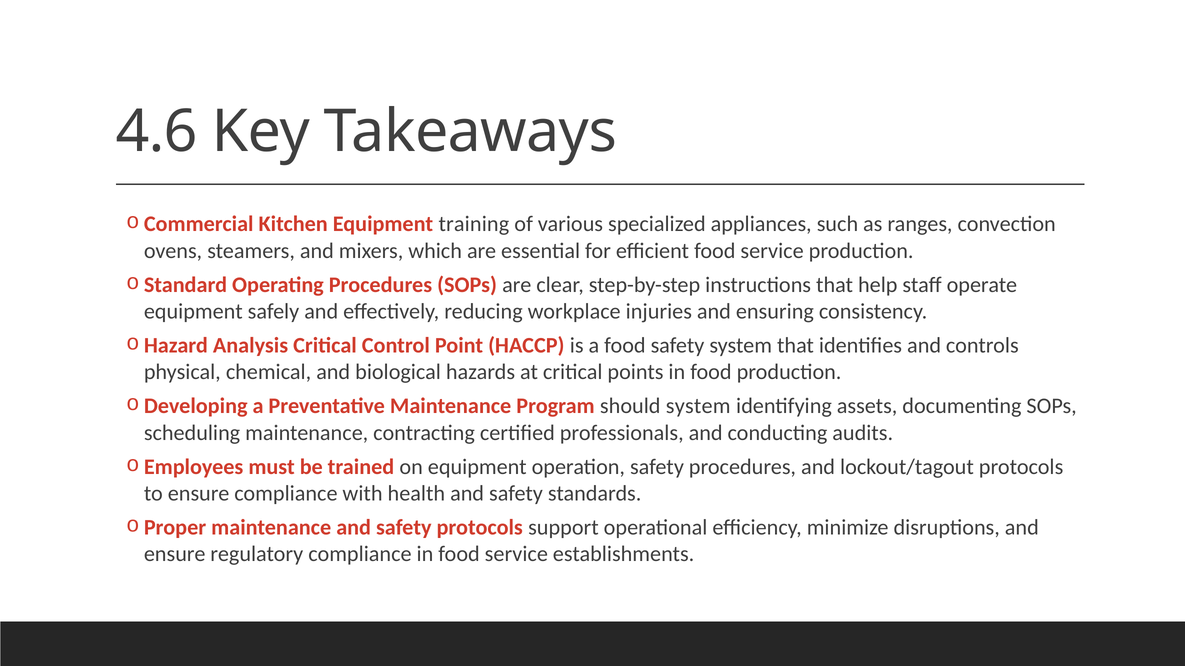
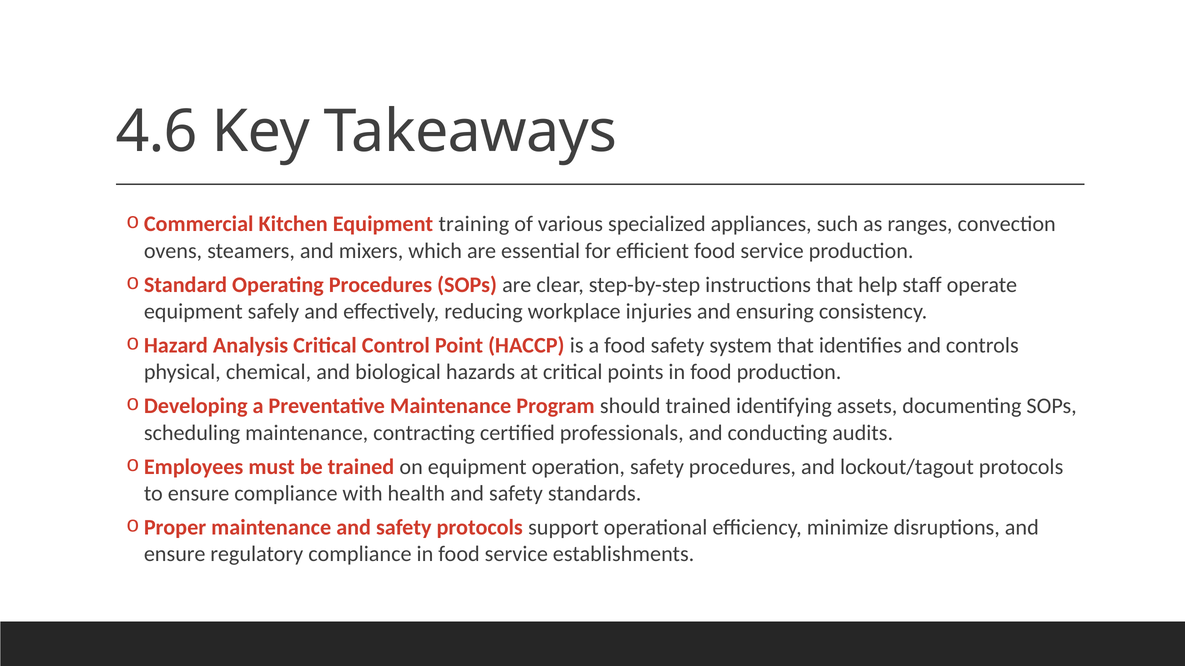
should system: system -> trained (698, 406)
